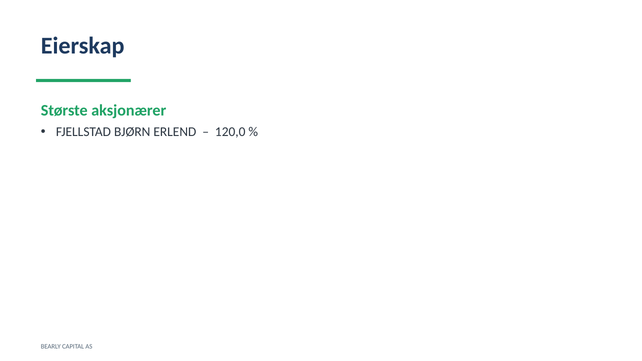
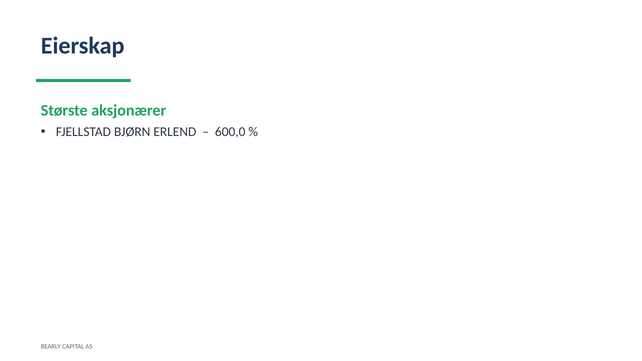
120,0: 120,0 -> 600,0 (230, 132)
